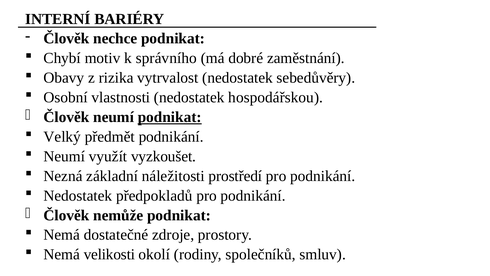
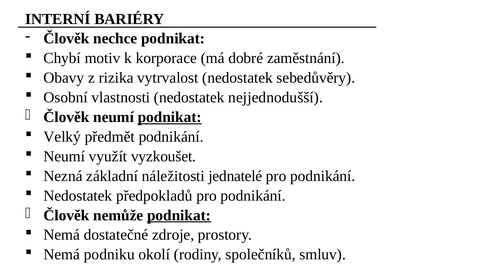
správního: správního -> korporace (166, 58)
hospodářskou: hospodářskou -> nejjednodušší (276, 97)
prostředí: prostředí -> jednatelé (235, 176)
podnikat underline: none -> present (179, 215)
velikosti: velikosti -> podniku (109, 254)
